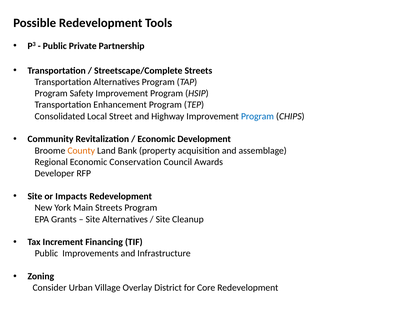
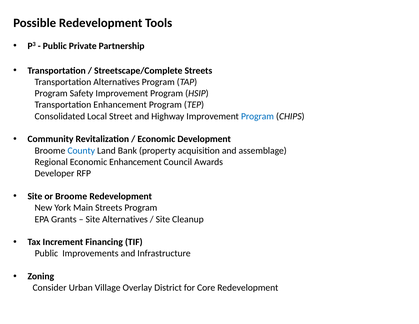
County colour: orange -> blue (81, 150)
Economic Conservation: Conservation -> Enhancement (135, 162)
or Impacts: Impacts -> Broome (71, 196)
